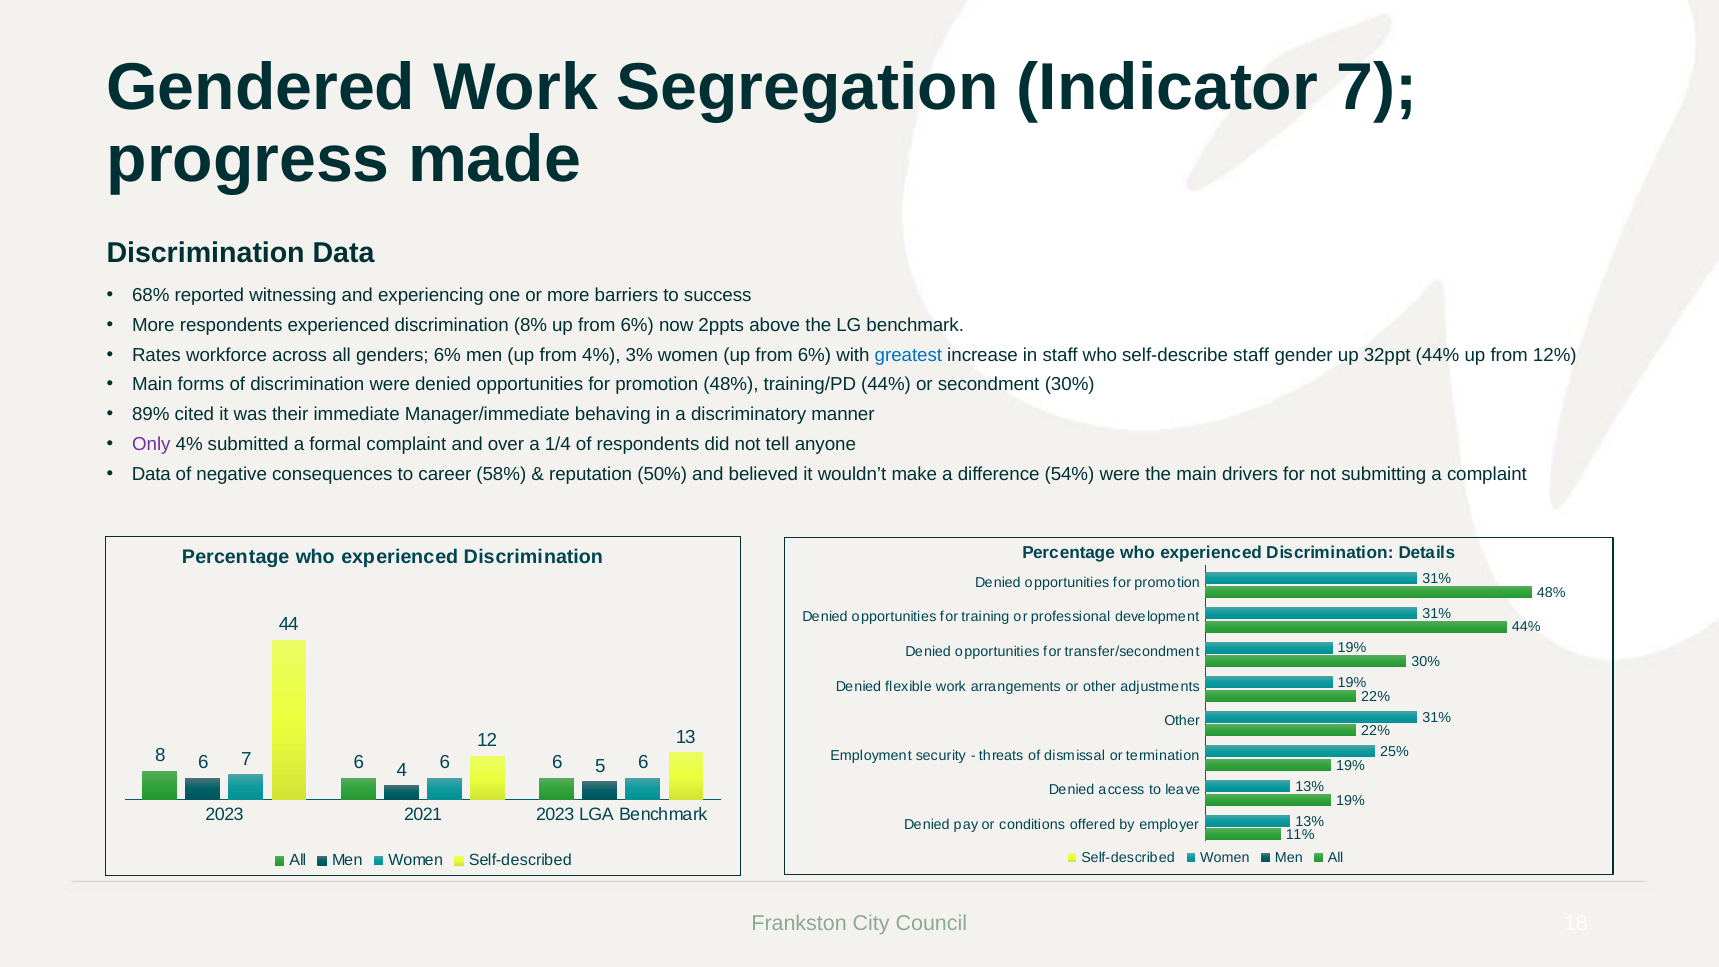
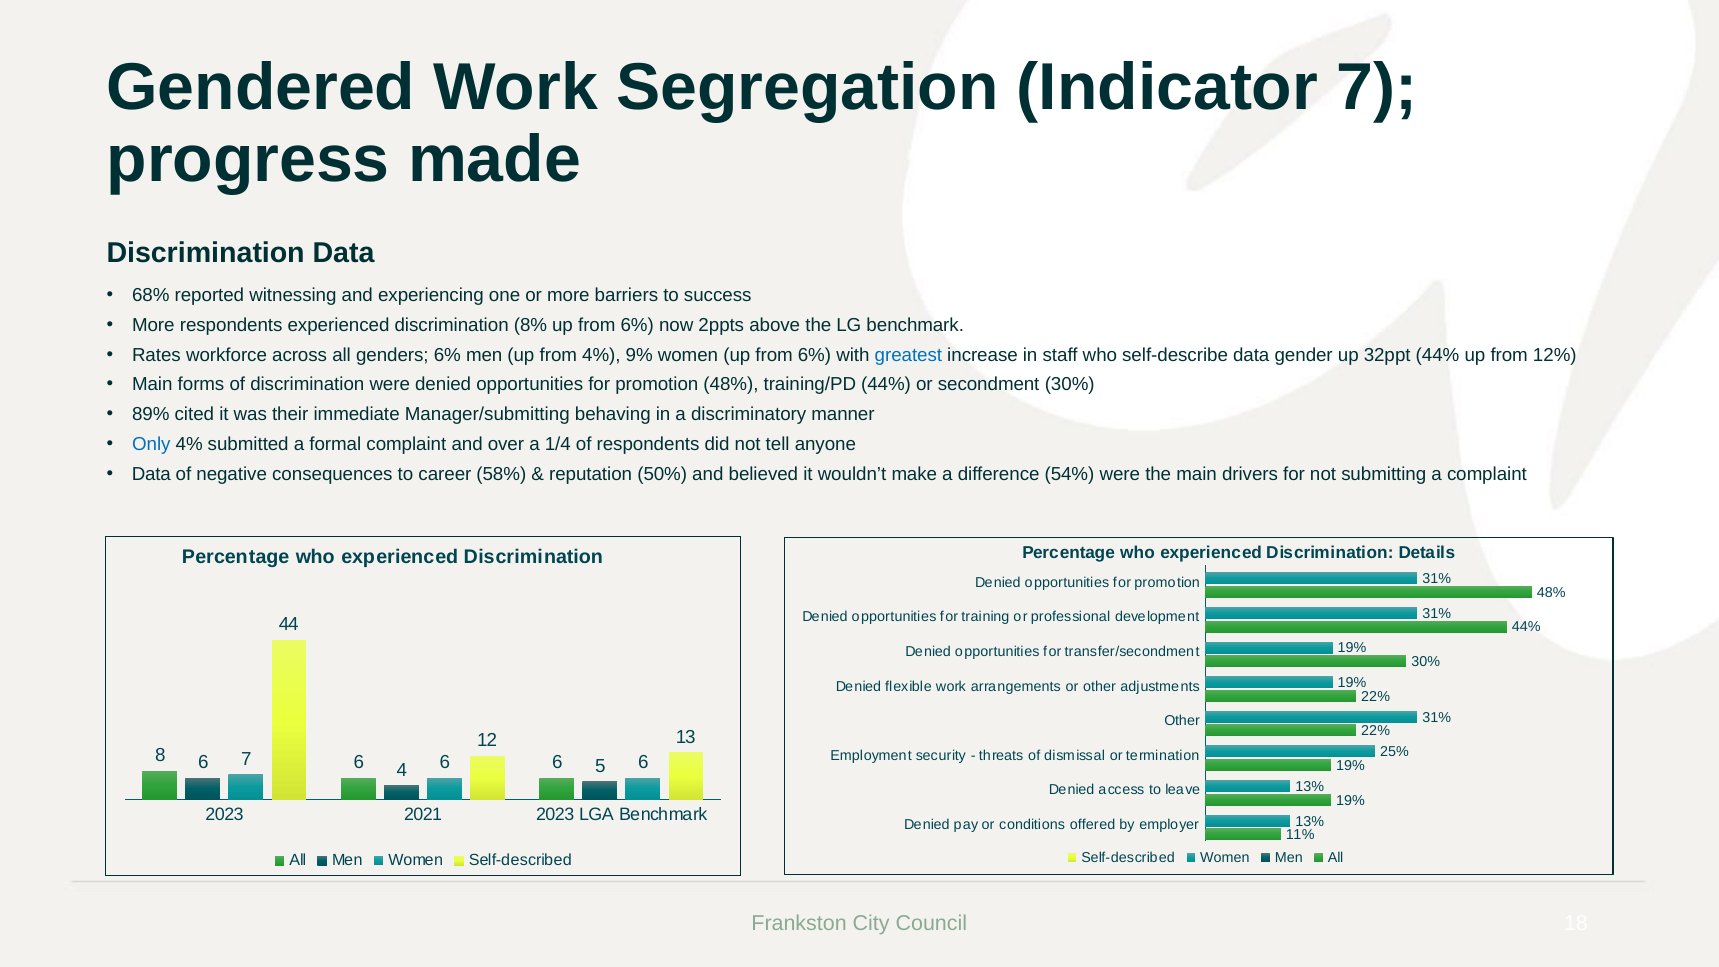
3%: 3% -> 9% (639, 355)
self-describe staff: staff -> data (1251, 355)
Manager/immediate: Manager/immediate -> Manager/submitting (487, 414)
Only colour: purple -> blue (151, 444)
